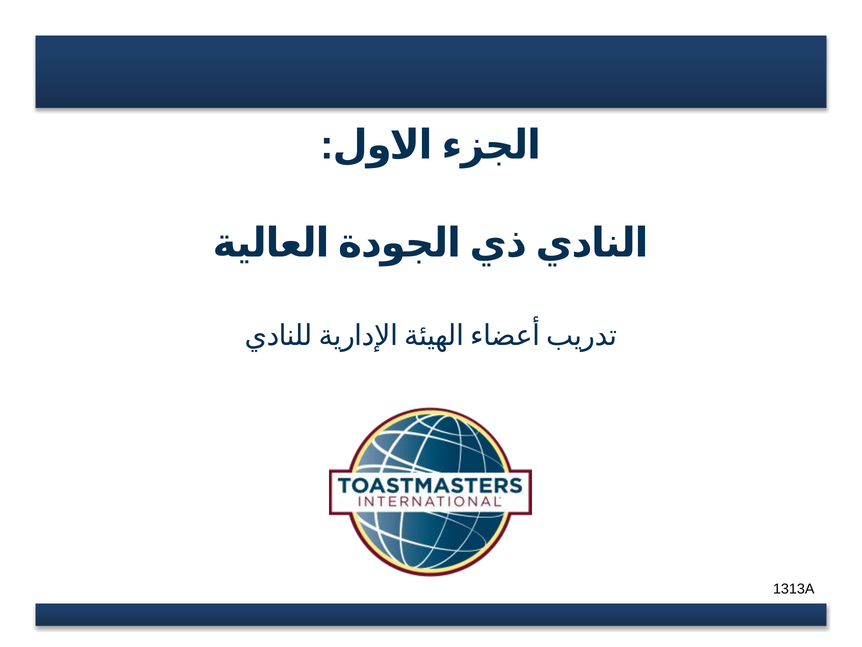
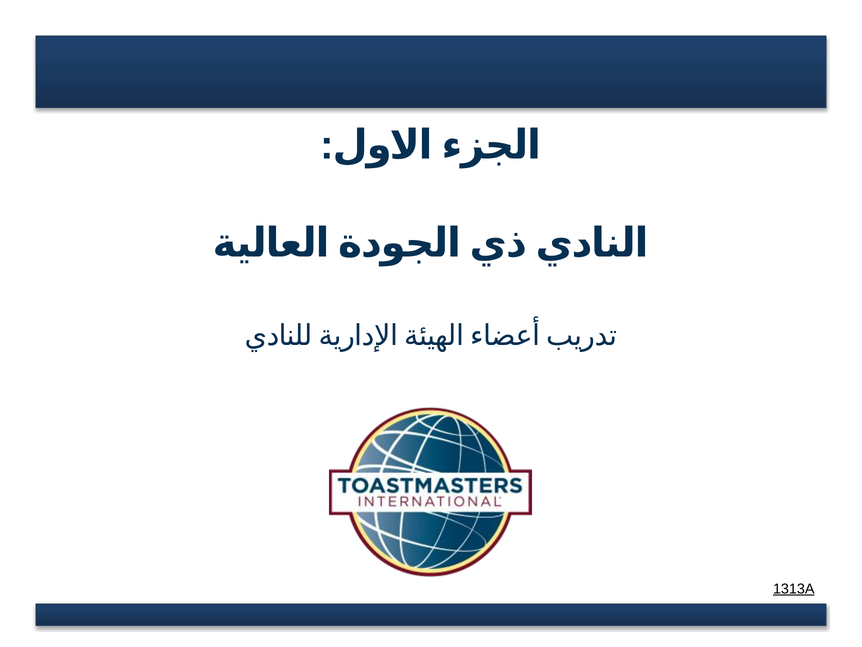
1313A underline: none -> present (794, 588)
